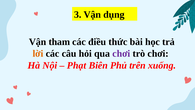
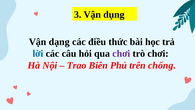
tham: tham -> dạng (59, 42)
lời colour: orange -> blue (38, 53)
Phạt: Phạt -> Trao (77, 65)
xuống: xuống -> chống (162, 65)
